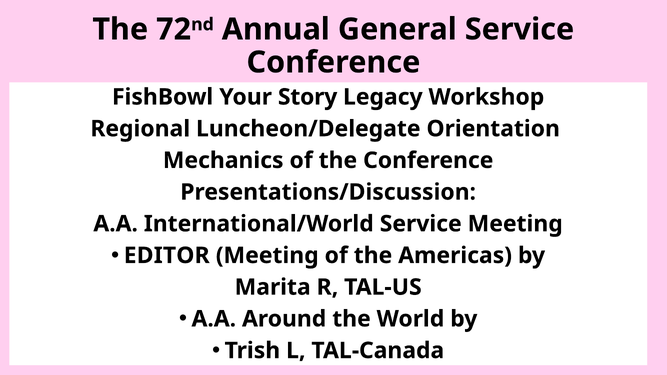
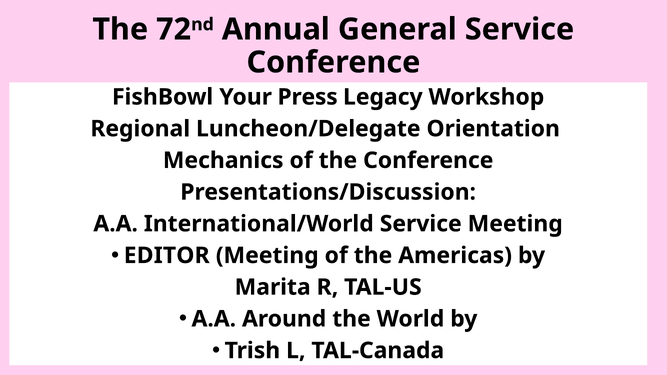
Story: Story -> Press (308, 97)
